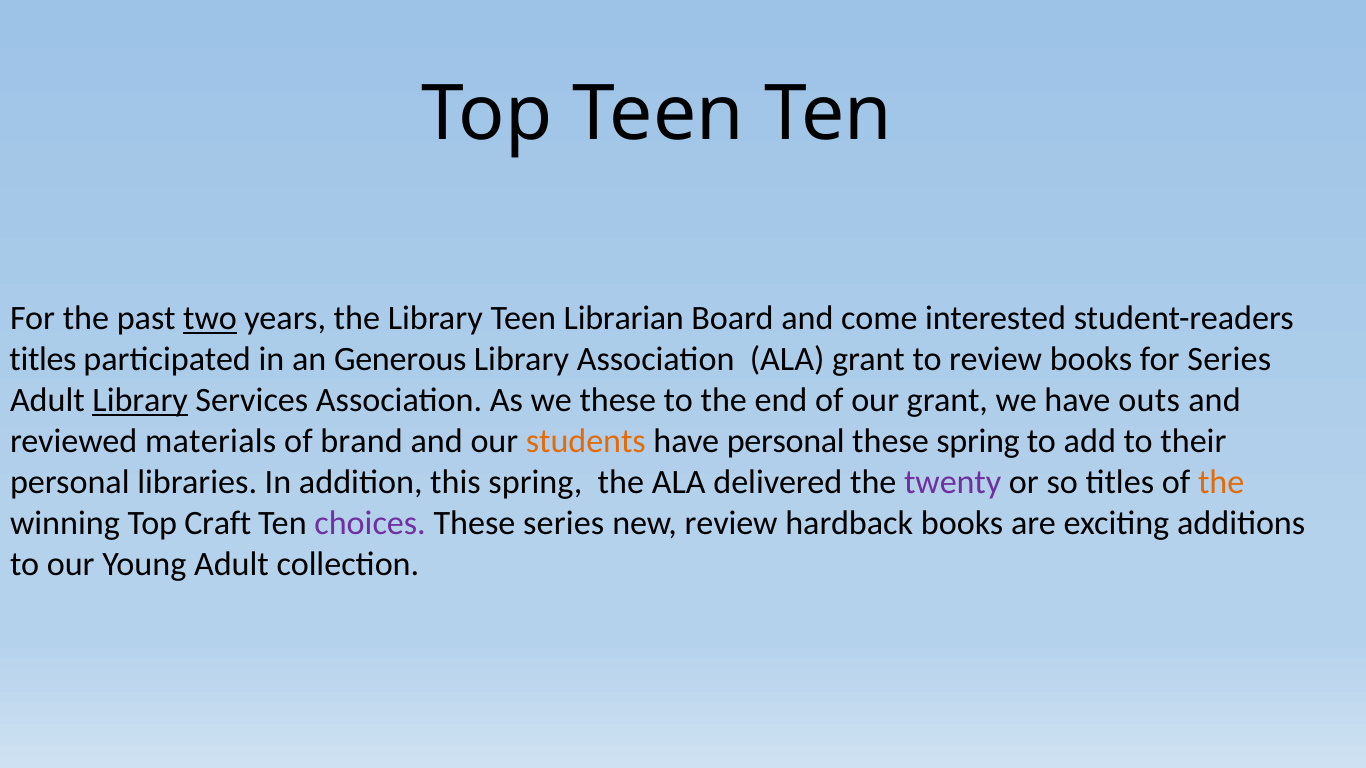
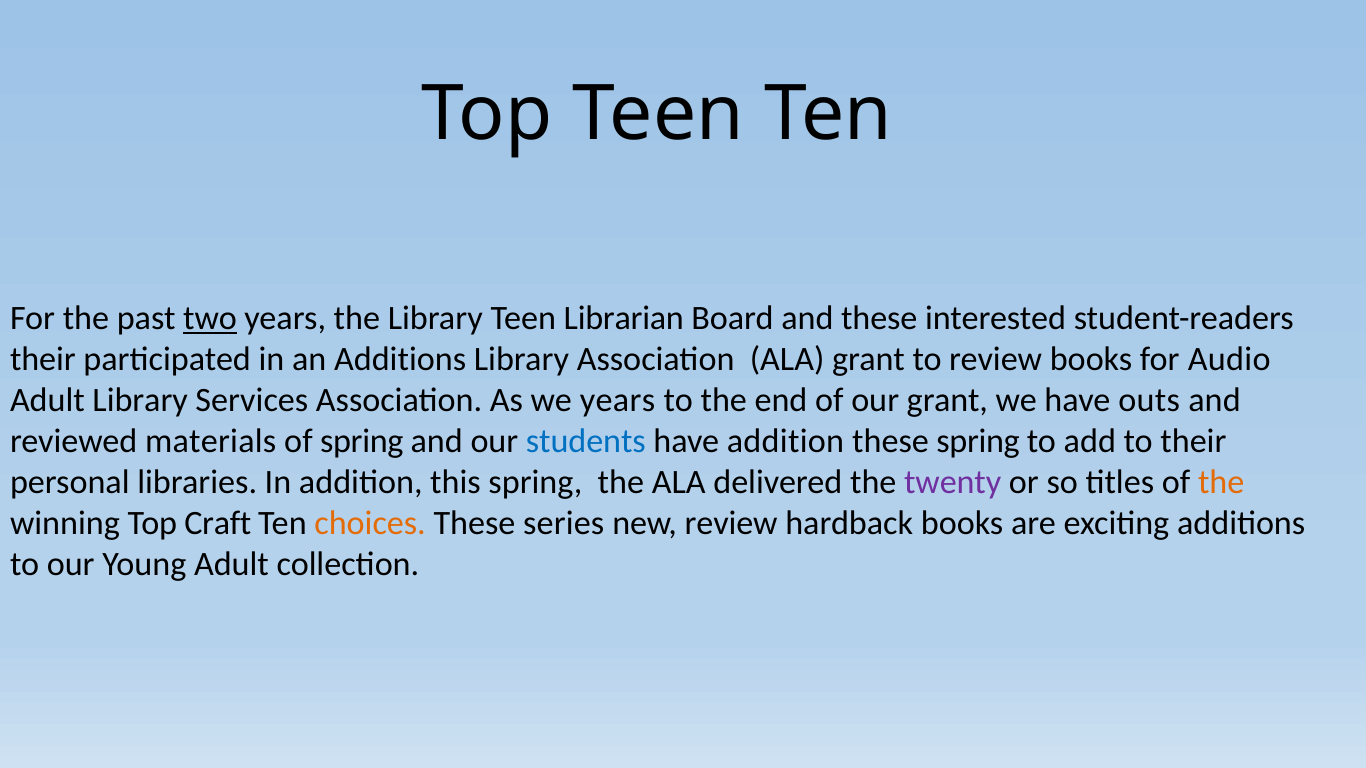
and come: come -> these (879, 319)
titles: titles -> their (43, 360)
an Generous: Generous -> Additions (400, 360)
for Series: Series -> Audio (1229, 360)
Library underline: present -> none (140, 401)
we these: these -> years (618, 401)
of brand: brand -> spring (362, 442)
students colour: orange -> blue (586, 442)
have personal: personal -> addition (785, 442)
choices colour: purple -> orange (370, 523)
